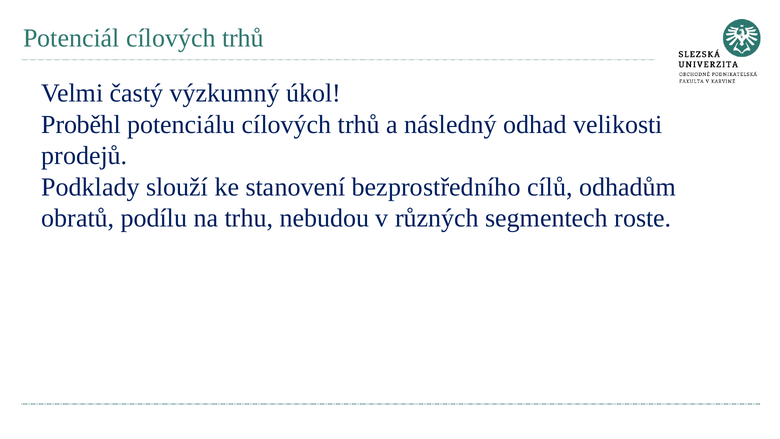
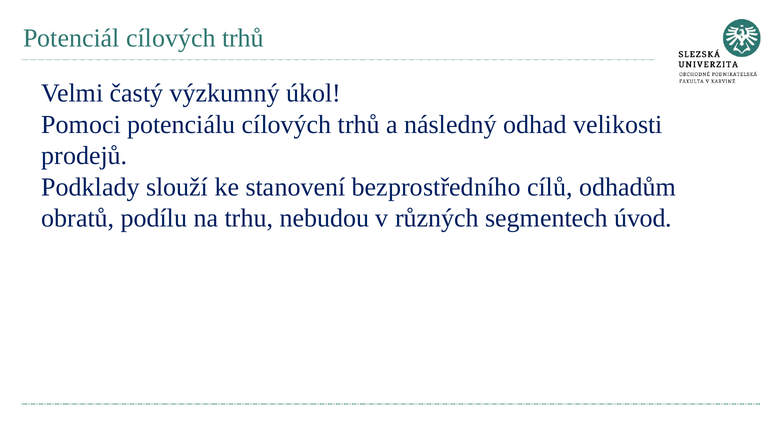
Proběhl: Proběhl -> Pomoci (81, 124)
roste: roste -> úvod (643, 218)
